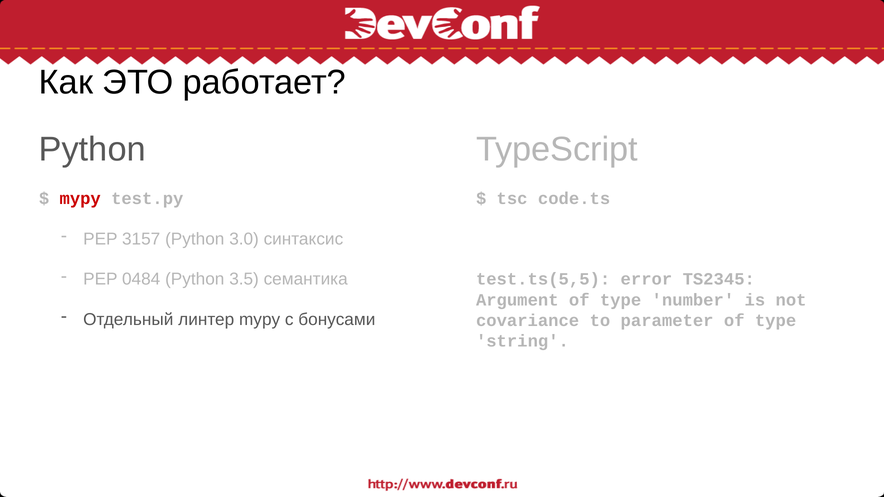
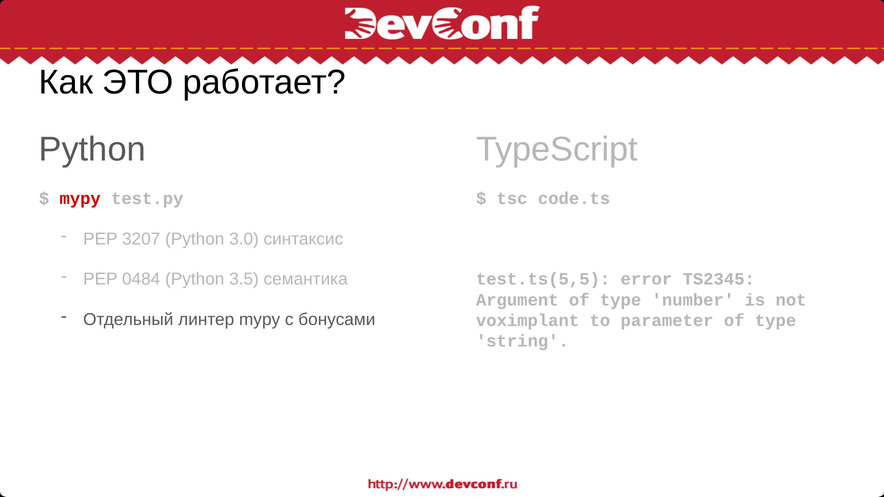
3157: 3157 -> 3207 (141, 239)
covariance: covariance -> voximplant (528, 321)
